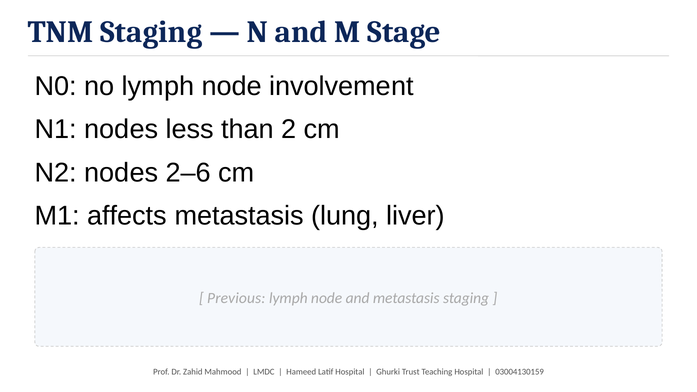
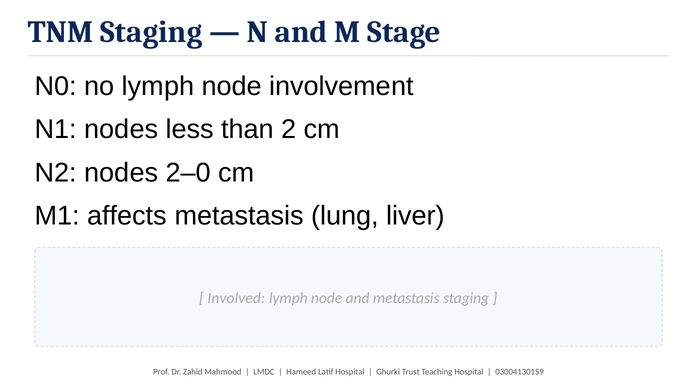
2–6: 2–6 -> 2–0 (188, 173)
Previous: Previous -> Involved (236, 298)
